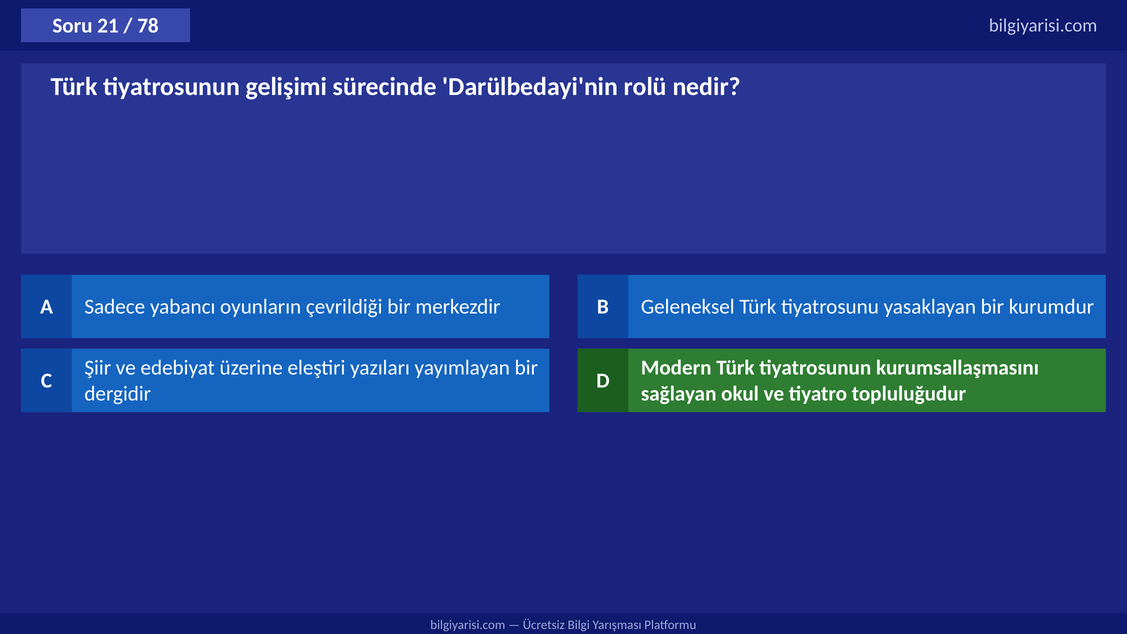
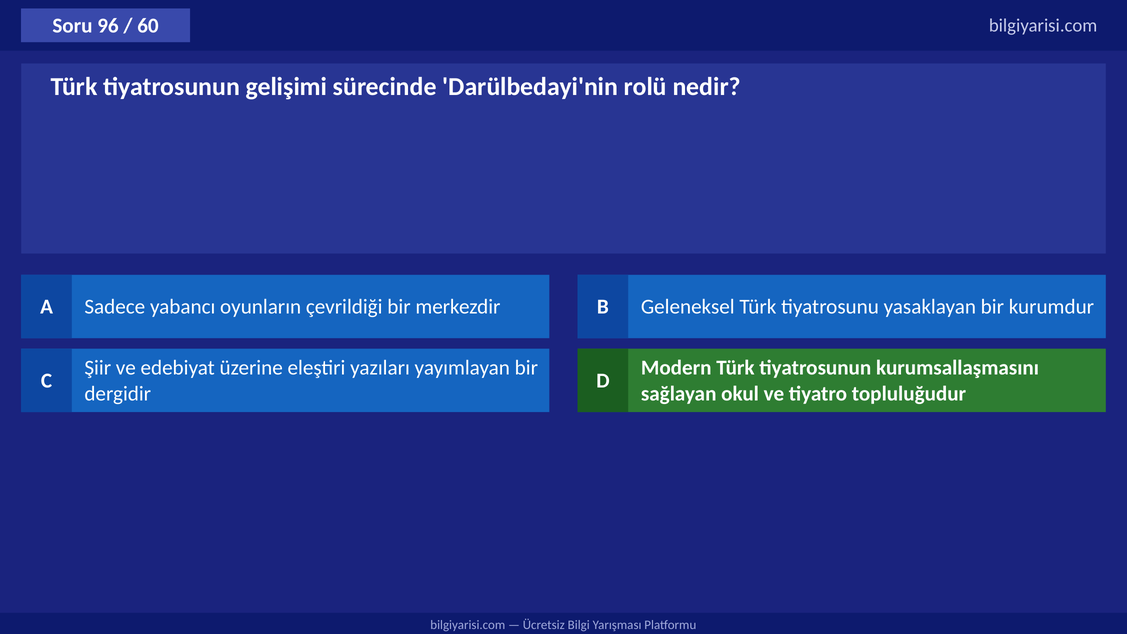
21: 21 -> 96 (108, 26)
78: 78 -> 60 (148, 26)
